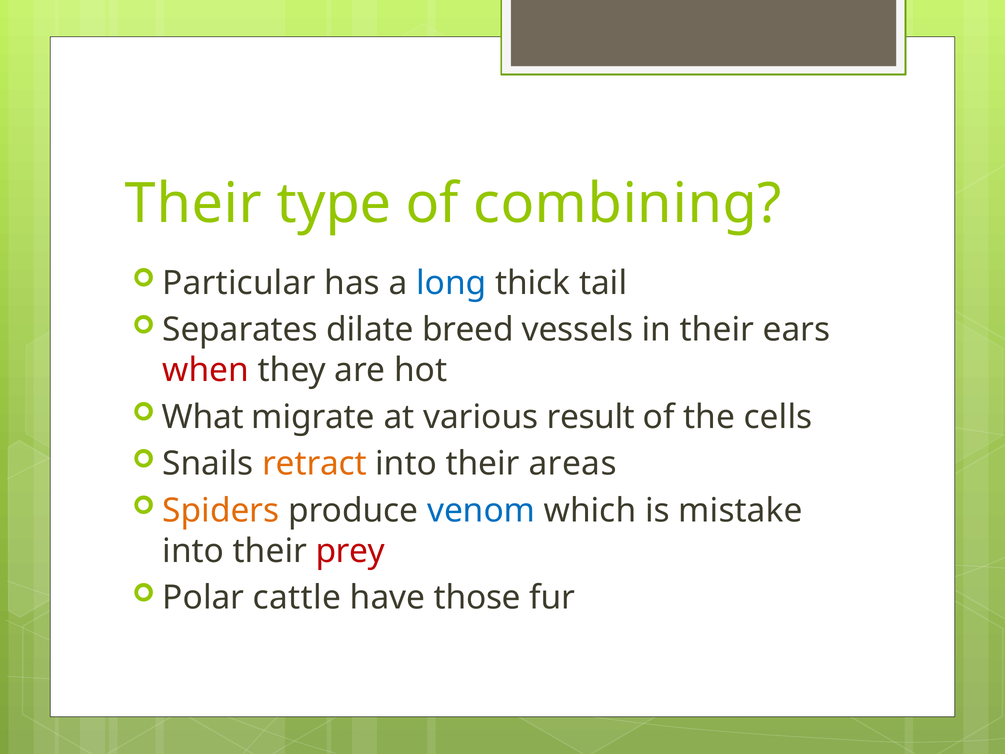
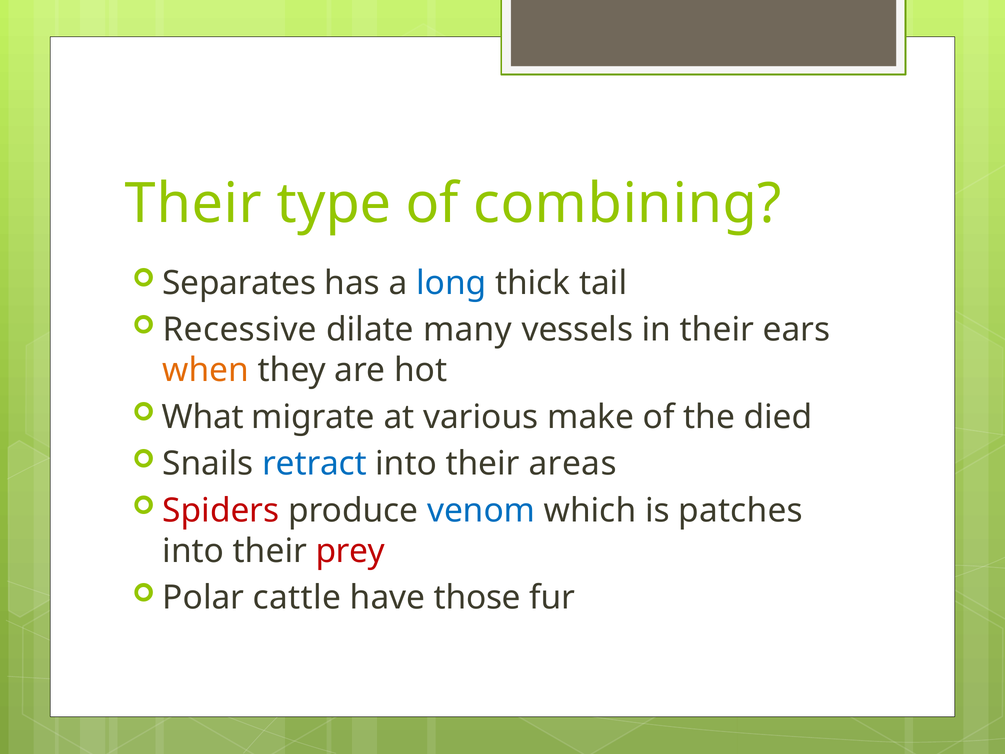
Particular: Particular -> Separates (239, 283)
Separates: Separates -> Recessive (240, 330)
breed: breed -> many (468, 330)
when colour: red -> orange (206, 370)
result: result -> make (591, 417)
cells: cells -> died (778, 417)
retract colour: orange -> blue (315, 464)
Spiders colour: orange -> red (221, 511)
mistake: mistake -> patches (741, 511)
